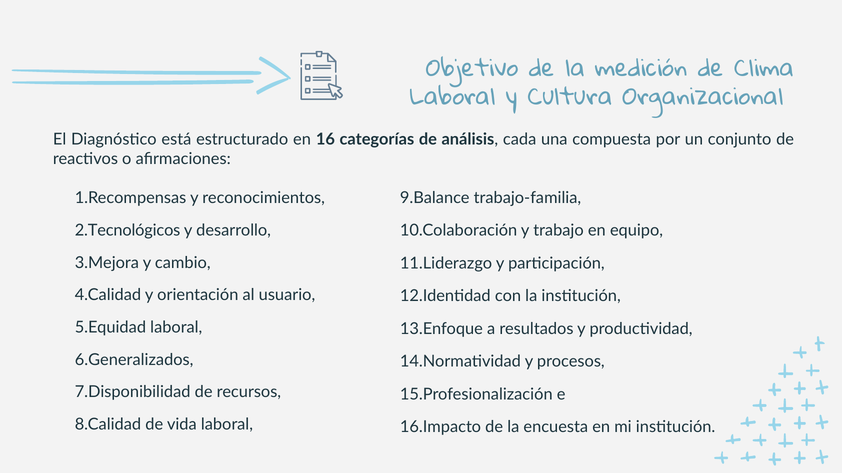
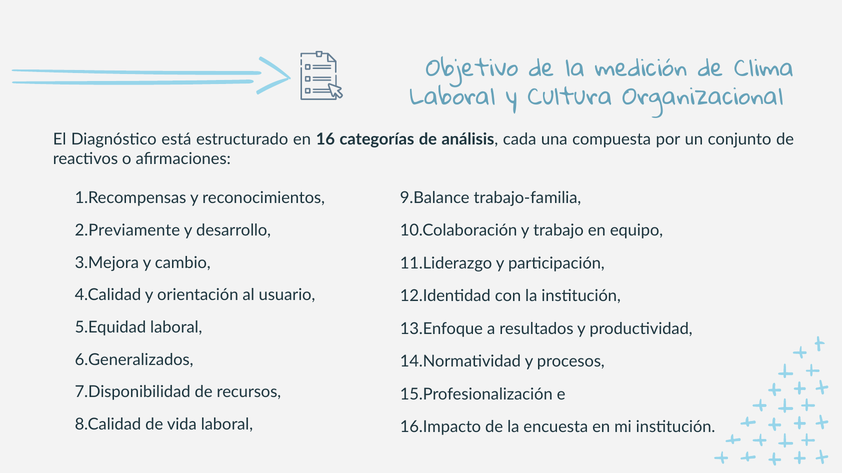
2.Tecnológicos: 2.Tecnológicos -> 2.Previamente (127, 231)
